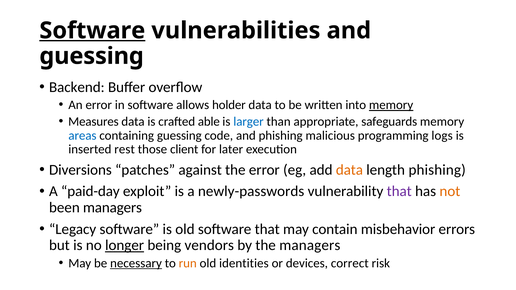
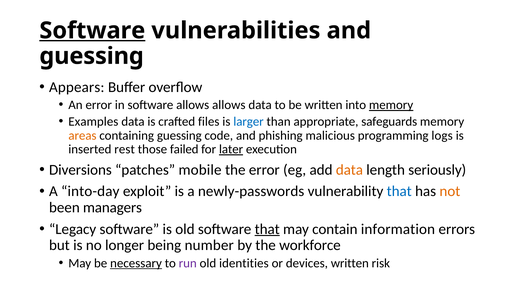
Backend: Backend -> Appears (77, 87)
allows holder: holder -> allows (229, 105)
Measures: Measures -> Examples (93, 122)
able: able -> files (209, 122)
areas colour: blue -> orange (82, 136)
client: client -> failed (184, 149)
later underline: none -> present (231, 149)
against: against -> mobile (200, 170)
length phishing: phishing -> seriously (437, 170)
paid-day: paid-day -> into-day (90, 191)
that colour: purple -> blue (399, 191)
that underline: none -> present (267, 229)
misbehavior: misbehavior -> information (398, 229)
longer underline: present -> none (125, 246)
vendors: vendors -> number (209, 246)
the managers: managers -> workforce (310, 246)
run colour: orange -> purple (188, 263)
devices correct: correct -> written (350, 263)
